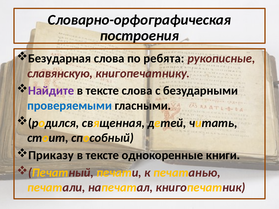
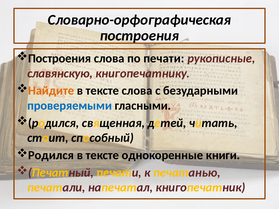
Безударная: Безударная -> Построения (60, 59)
по ребята: ребята -> печати (164, 59)
Найдите colour: purple -> orange (51, 91)
Приказу: Приказу -> Родился (51, 155)
